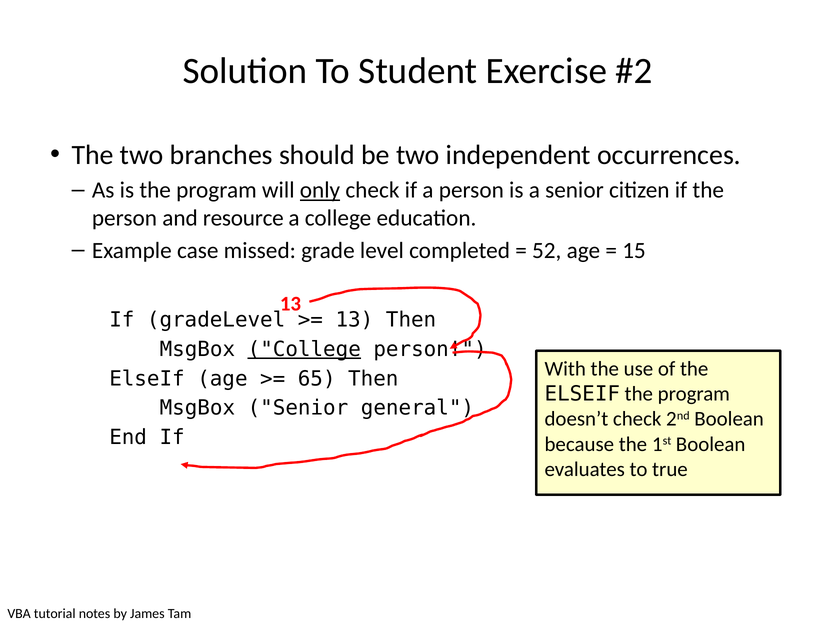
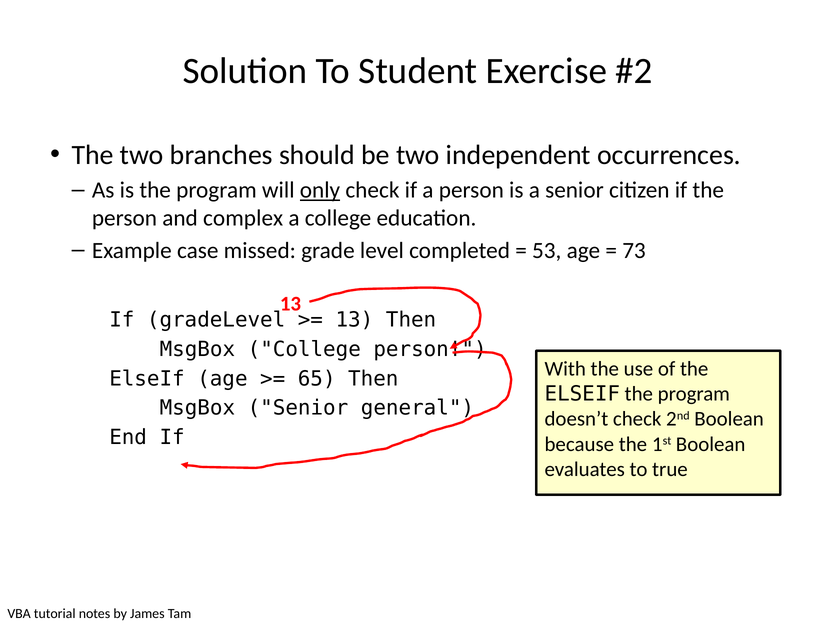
resource: resource -> complex (243, 218)
52: 52 -> 53 (547, 251)
15: 15 -> 73 (634, 251)
College underline: present -> none (304, 349)
